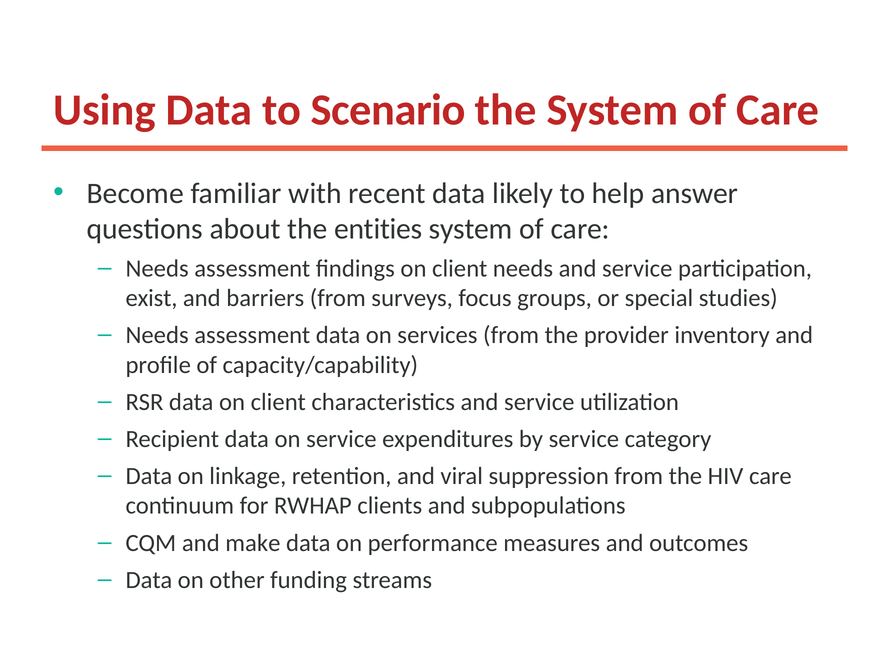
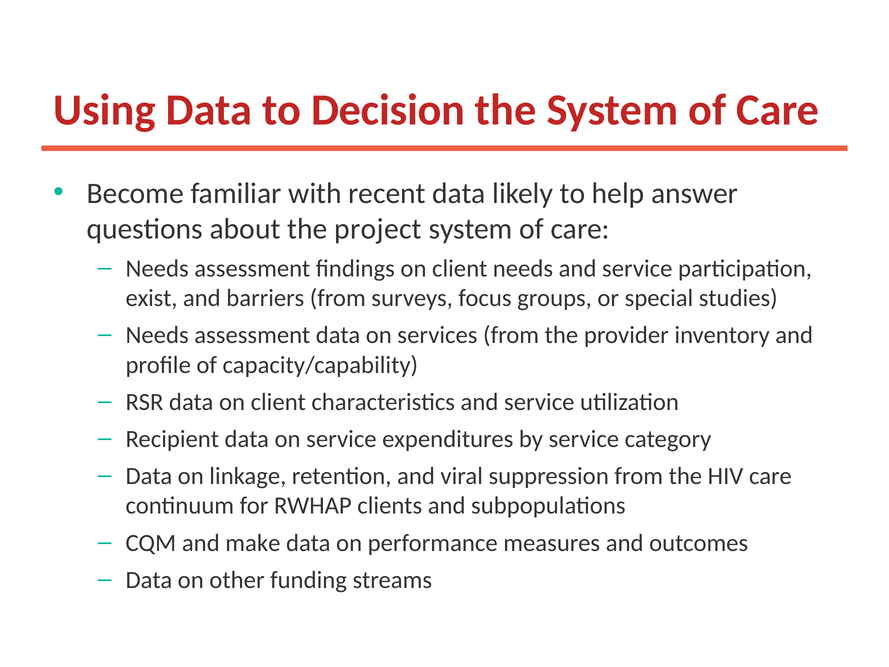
Scenario: Scenario -> Decision (388, 110)
entities: entities -> project (378, 229)
